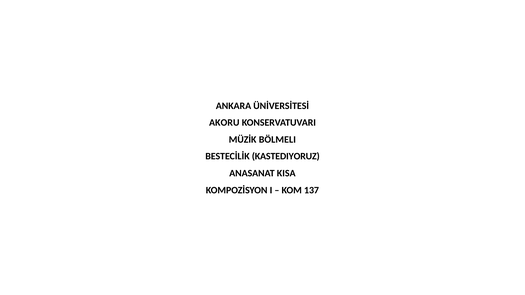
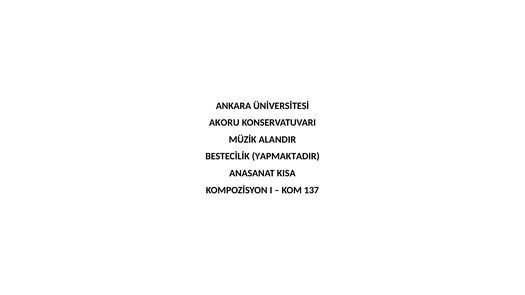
BÖLMELI: BÖLMELI -> ALANDIR (277, 140)
KASTEDIYORUZ: KASTEDIYORUZ -> YAPMAKTADIR (286, 157)
